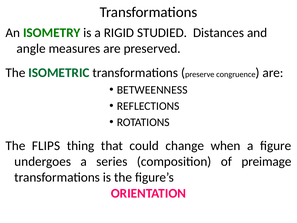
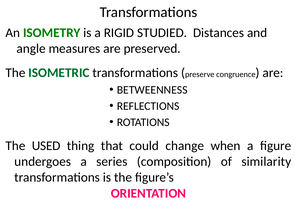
FLIPS: FLIPS -> USED (46, 146)
preimage: preimage -> similarity (266, 161)
